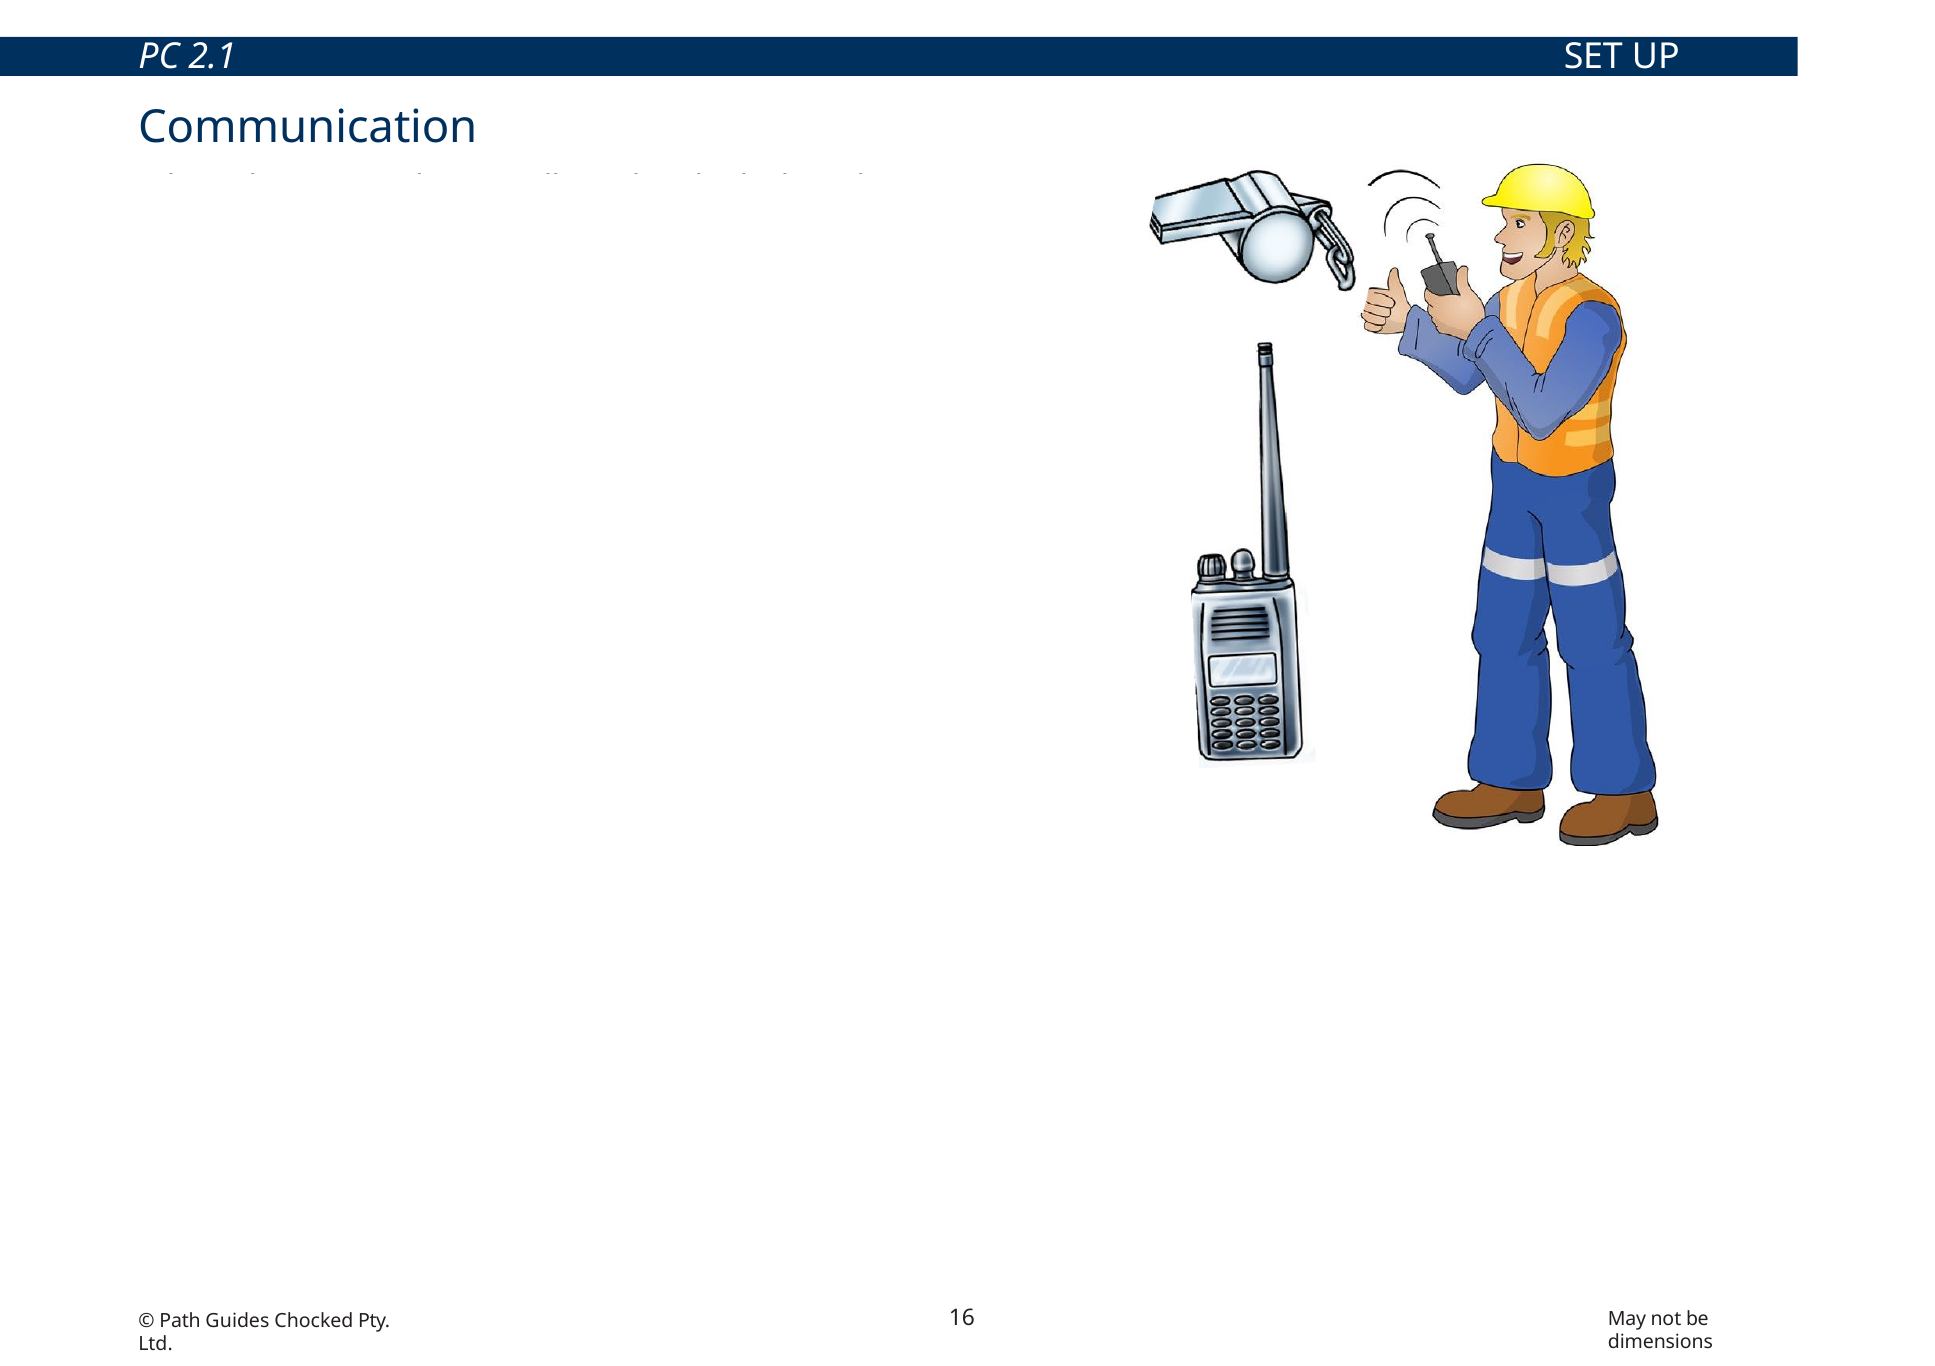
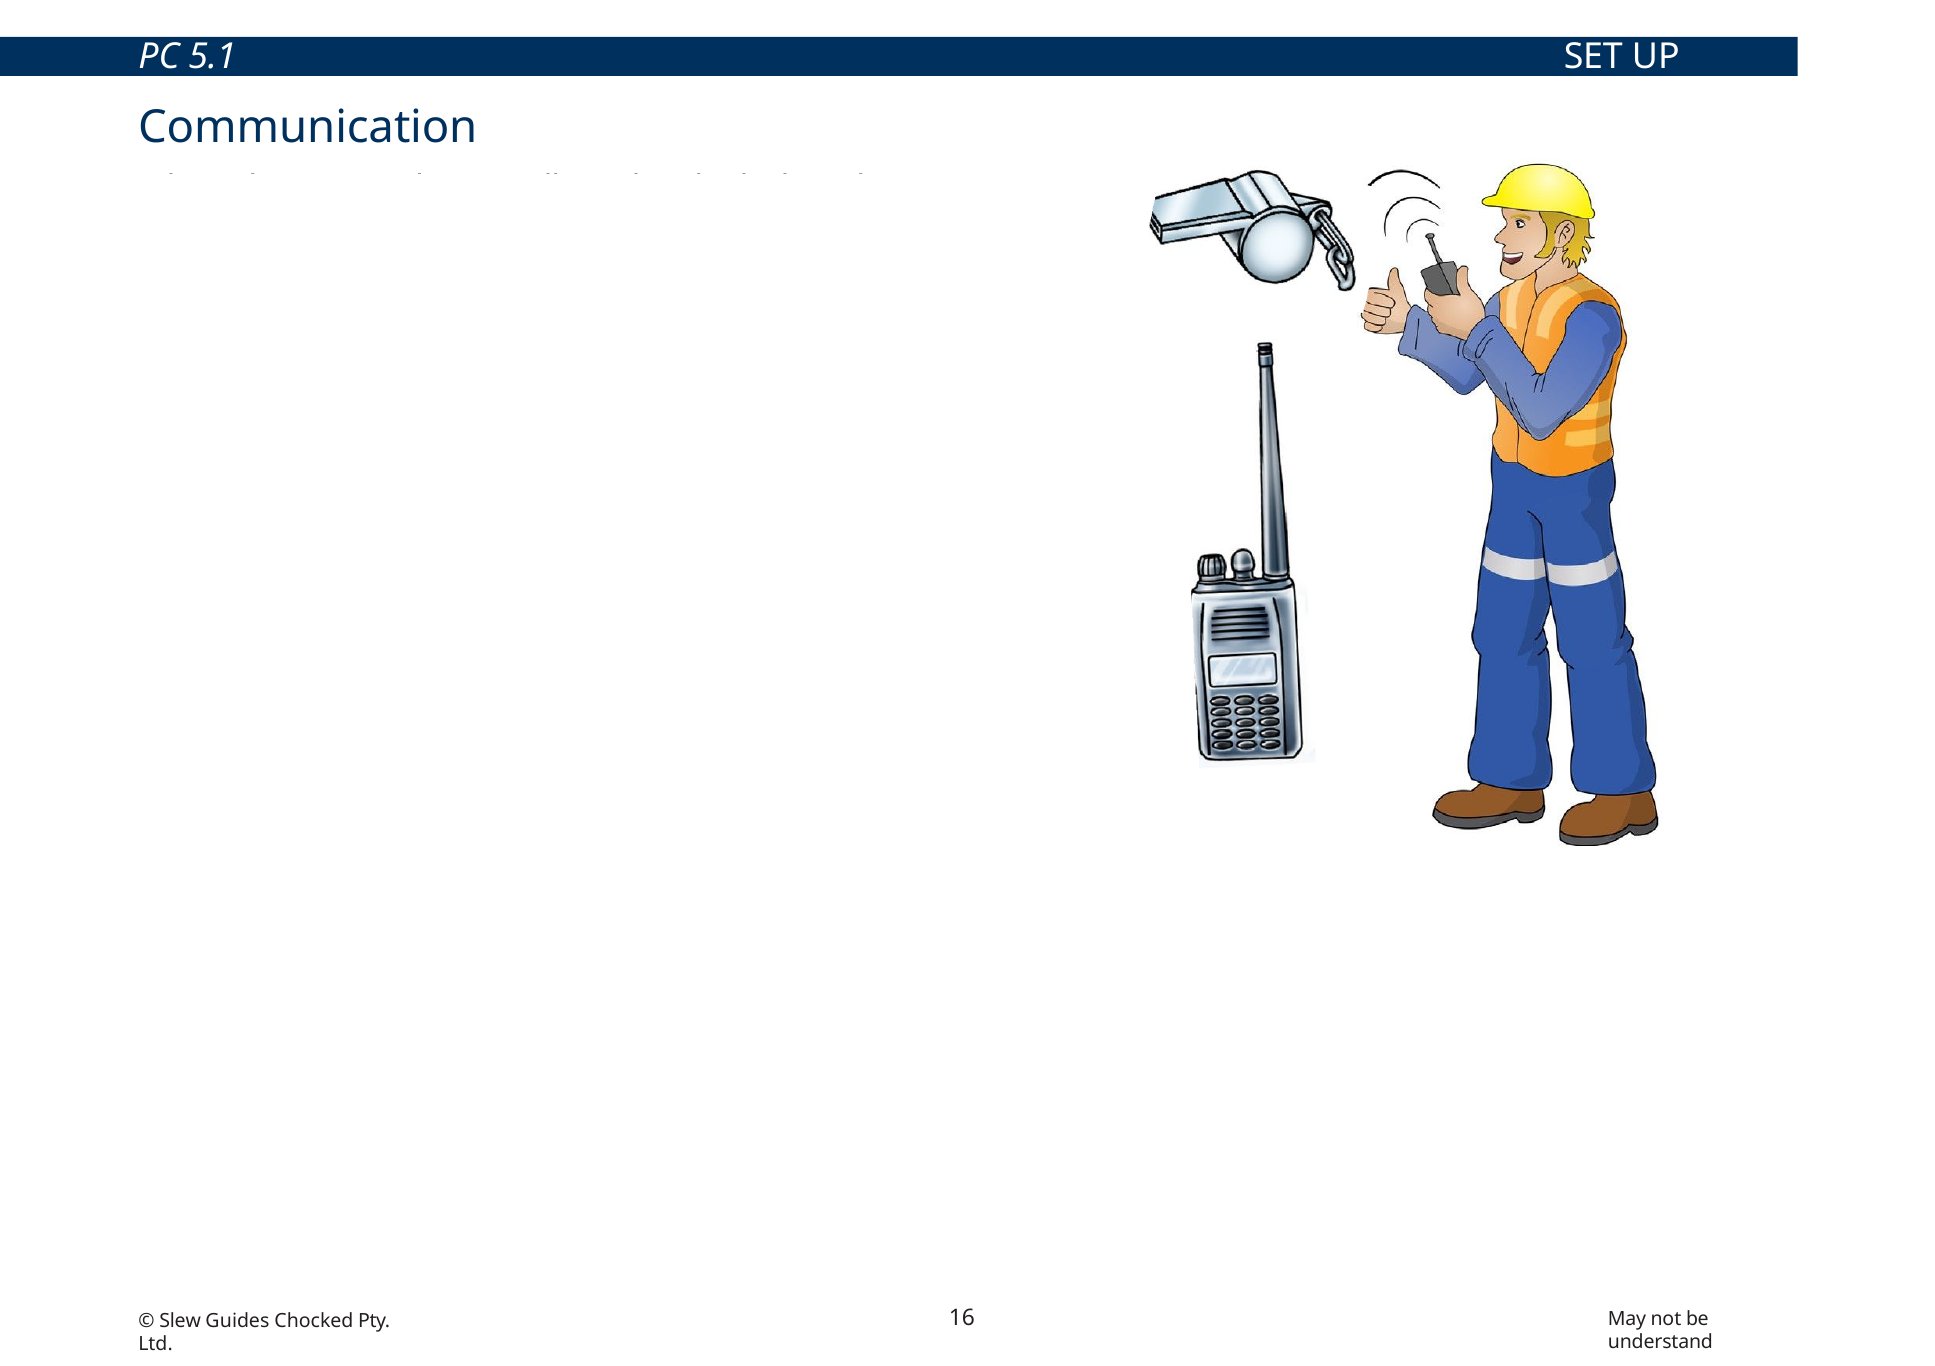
2.1: 2.1 -> 5.1 (212, 57)
Path: Path -> Slew (180, 1321)
dimensions: dimensions -> understand (1660, 1342)
